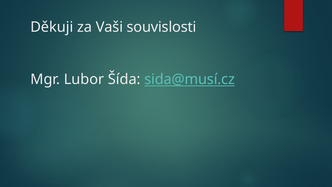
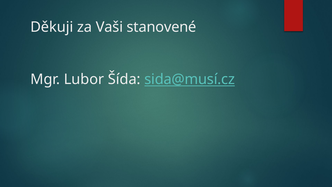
souvislosti: souvislosti -> stanovené (162, 27)
